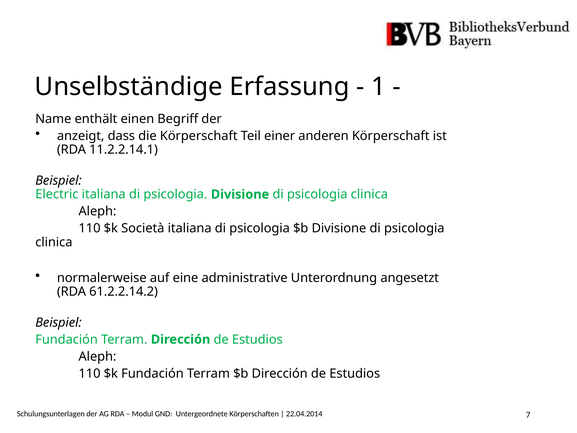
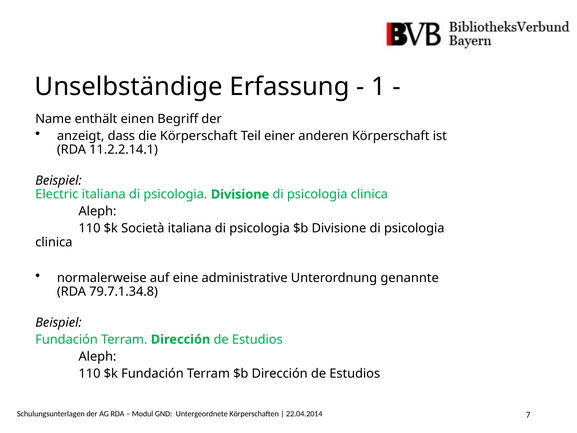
angesetzt: angesetzt -> genannte (410, 278)
61.2.2.14.2: 61.2.2.14.2 -> 79.7.1.34.8 (124, 291)
